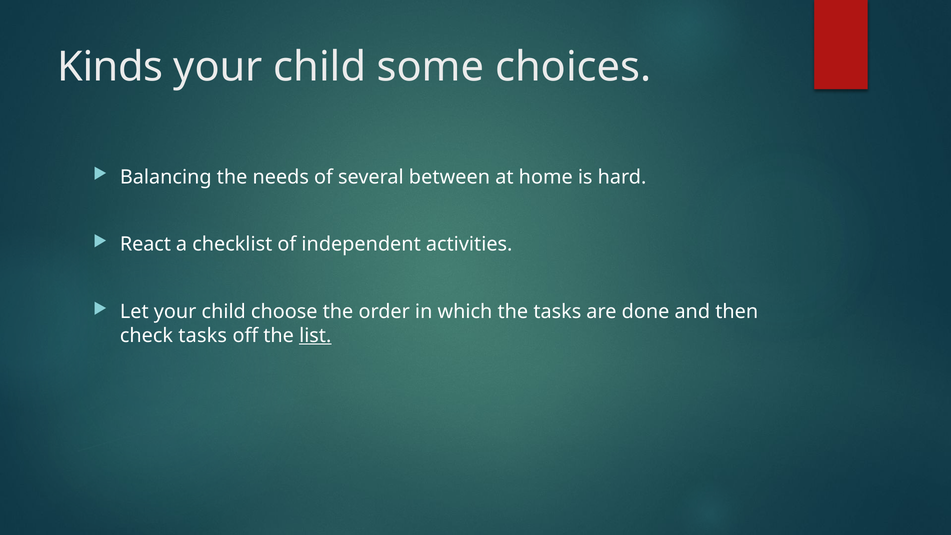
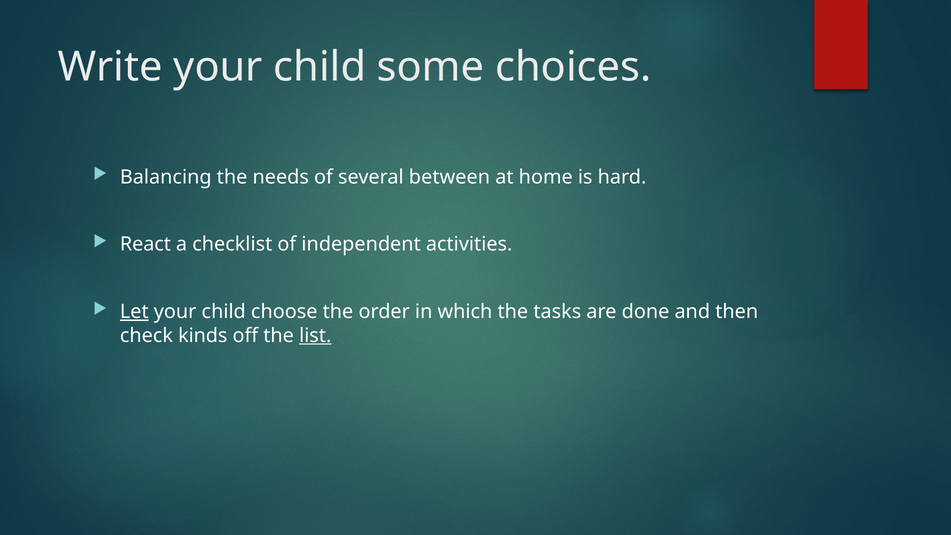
Kinds: Kinds -> Write (110, 67)
Let underline: none -> present (134, 312)
check tasks: tasks -> kinds (203, 336)
